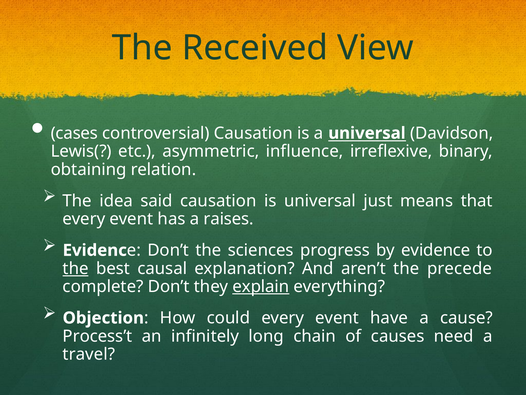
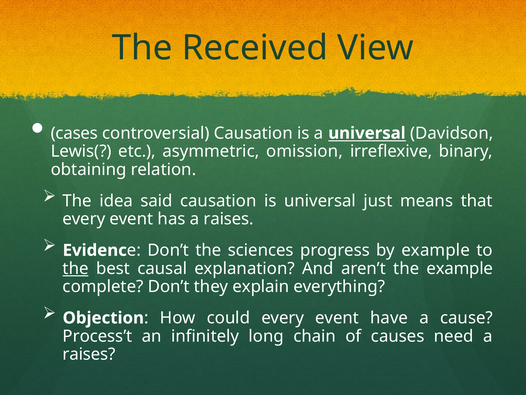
influence: influence -> omission (305, 151)
by evidence: evidence -> example (436, 250)
the precede: precede -> example (460, 268)
explain underline: present -> none (261, 286)
travel: travel -> raises (89, 354)
